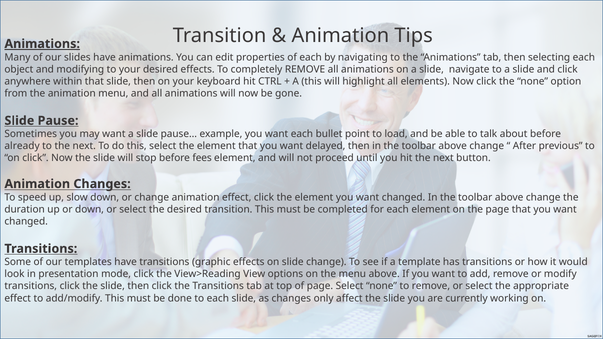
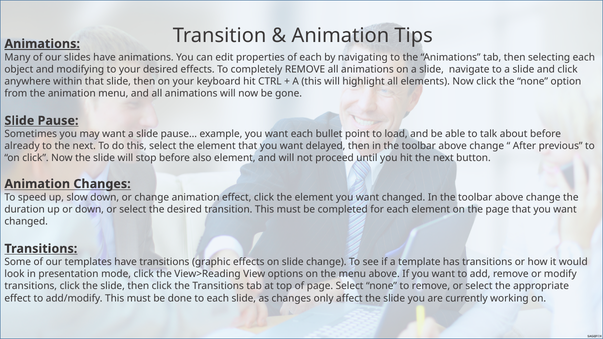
fees: fees -> also (202, 158)
